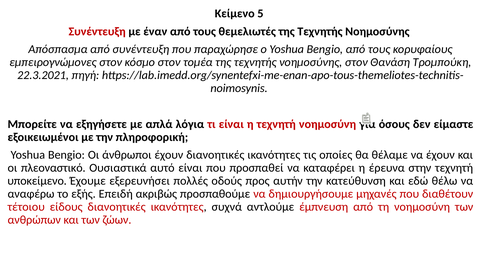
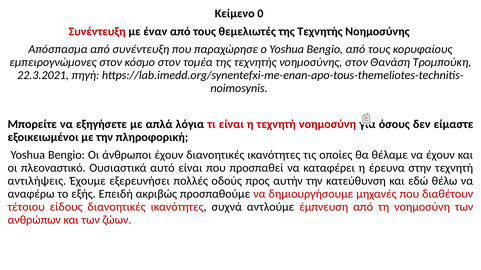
5: 5 -> 0 (260, 13)
υποκείμενο: υποκείμενο -> αντιλήψεις (37, 181)
